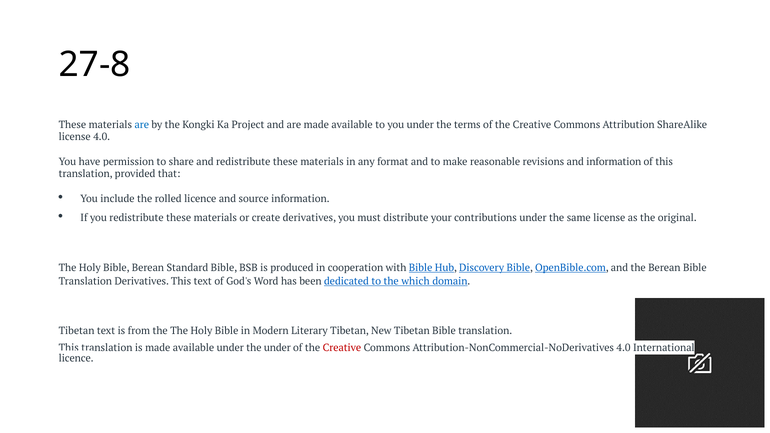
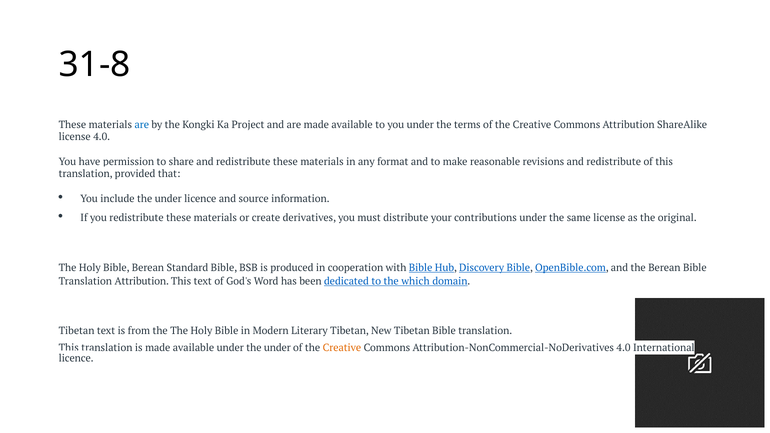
27-8: 27-8 -> 31-8 (95, 65)
revisions and information: information -> redistribute (614, 162)
include the rolled: rolled -> under (168, 199)
Translation Derivatives: Derivatives -> Attribution (142, 281)
Creative colour: red -> orange (342, 348)
